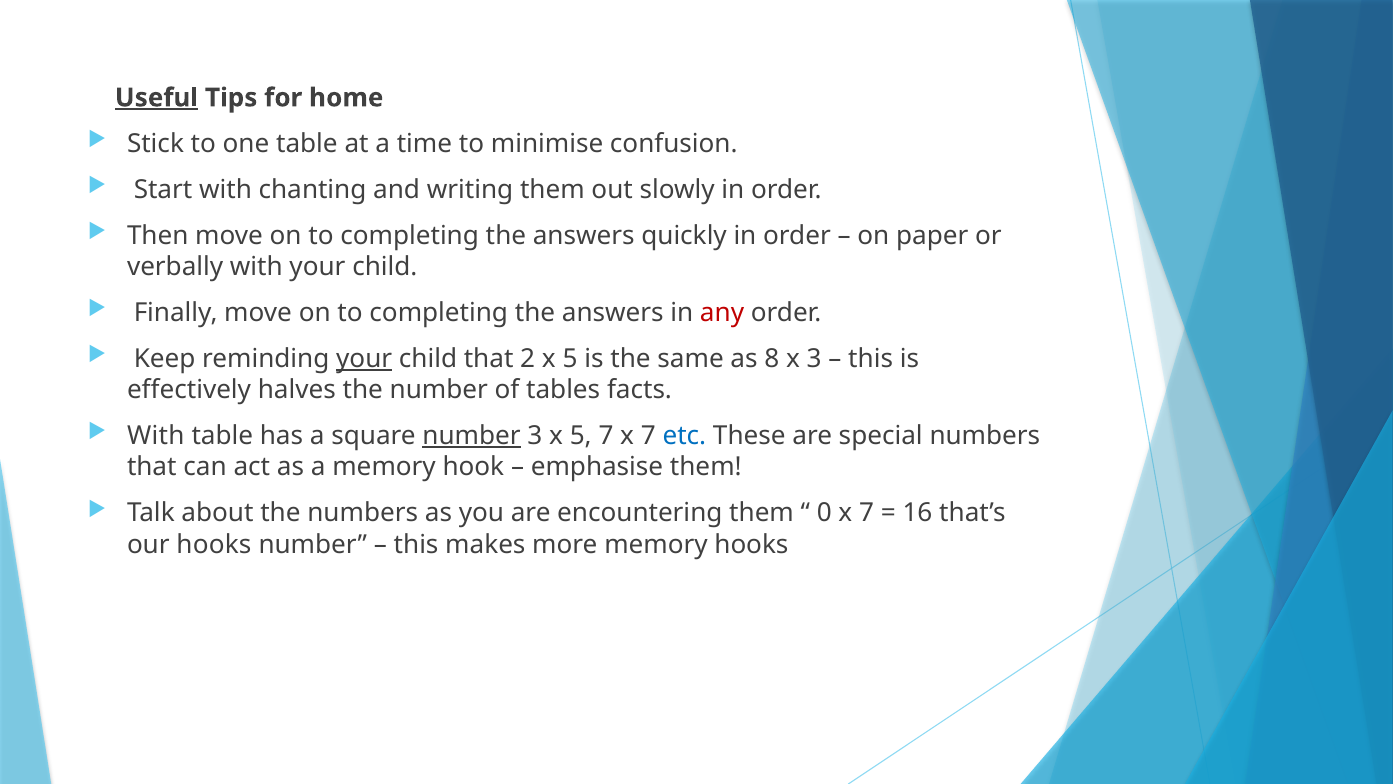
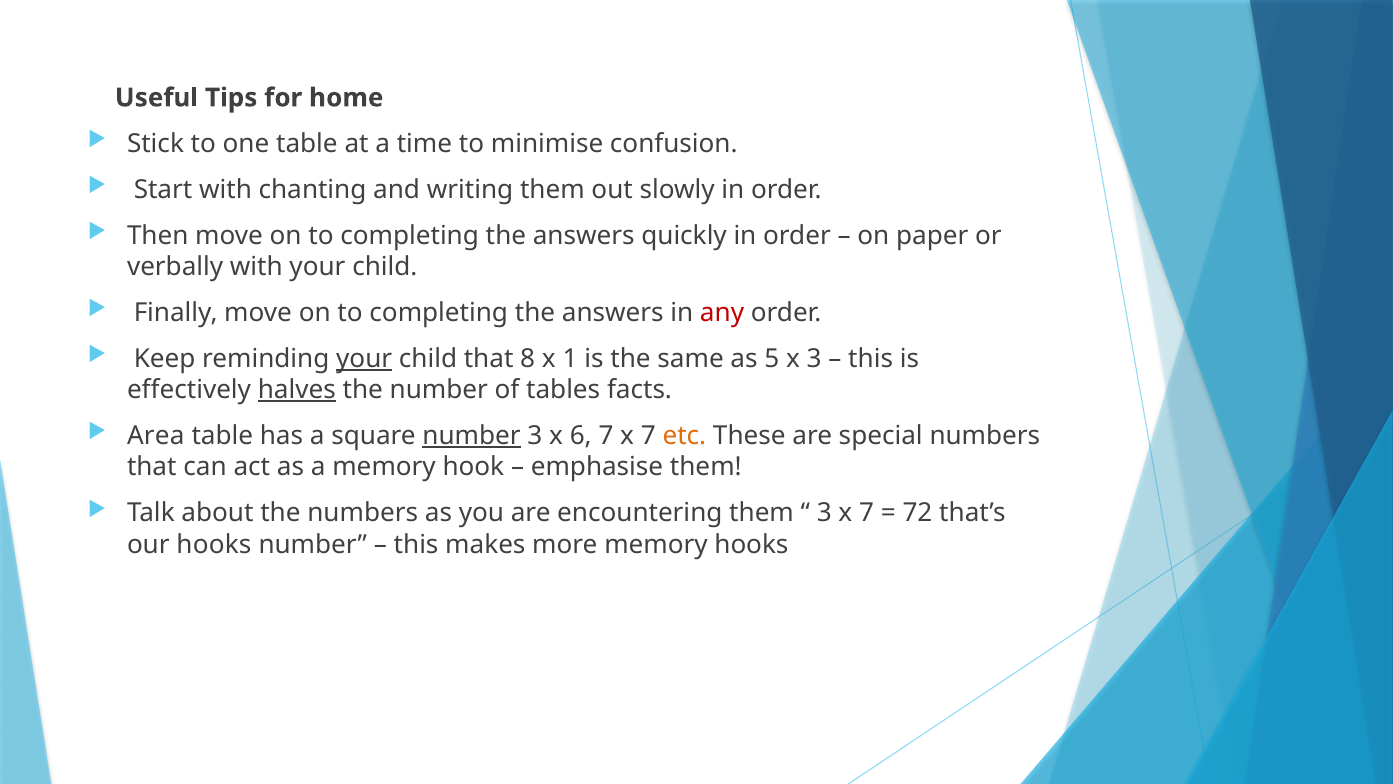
Useful underline: present -> none (157, 98)
2: 2 -> 8 (528, 358)
5: 5 -> 1 (570, 358)
8: 8 -> 5 (772, 358)
halves underline: none -> present (297, 390)
With: With -> Area (156, 436)
3 x 5: 5 -> 6 (581, 436)
etc colour: blue -> orange (684, 436)
0: 0 -> 3 (824, 513)
16: 16 -> 72 (917, 513)
